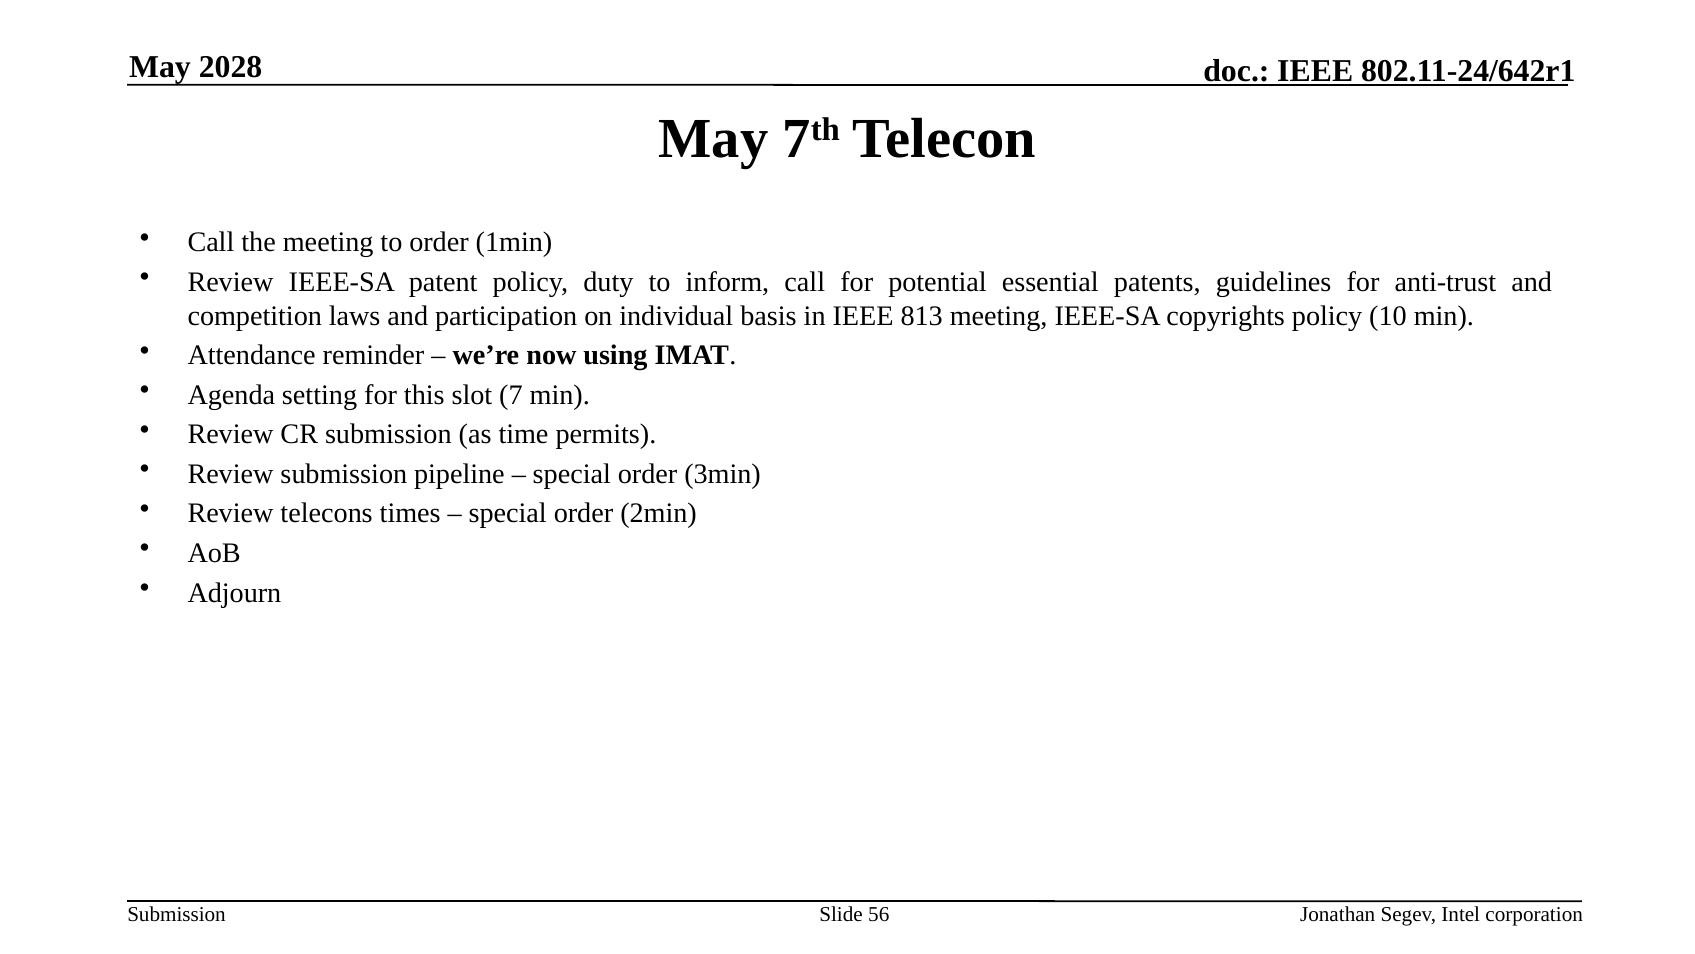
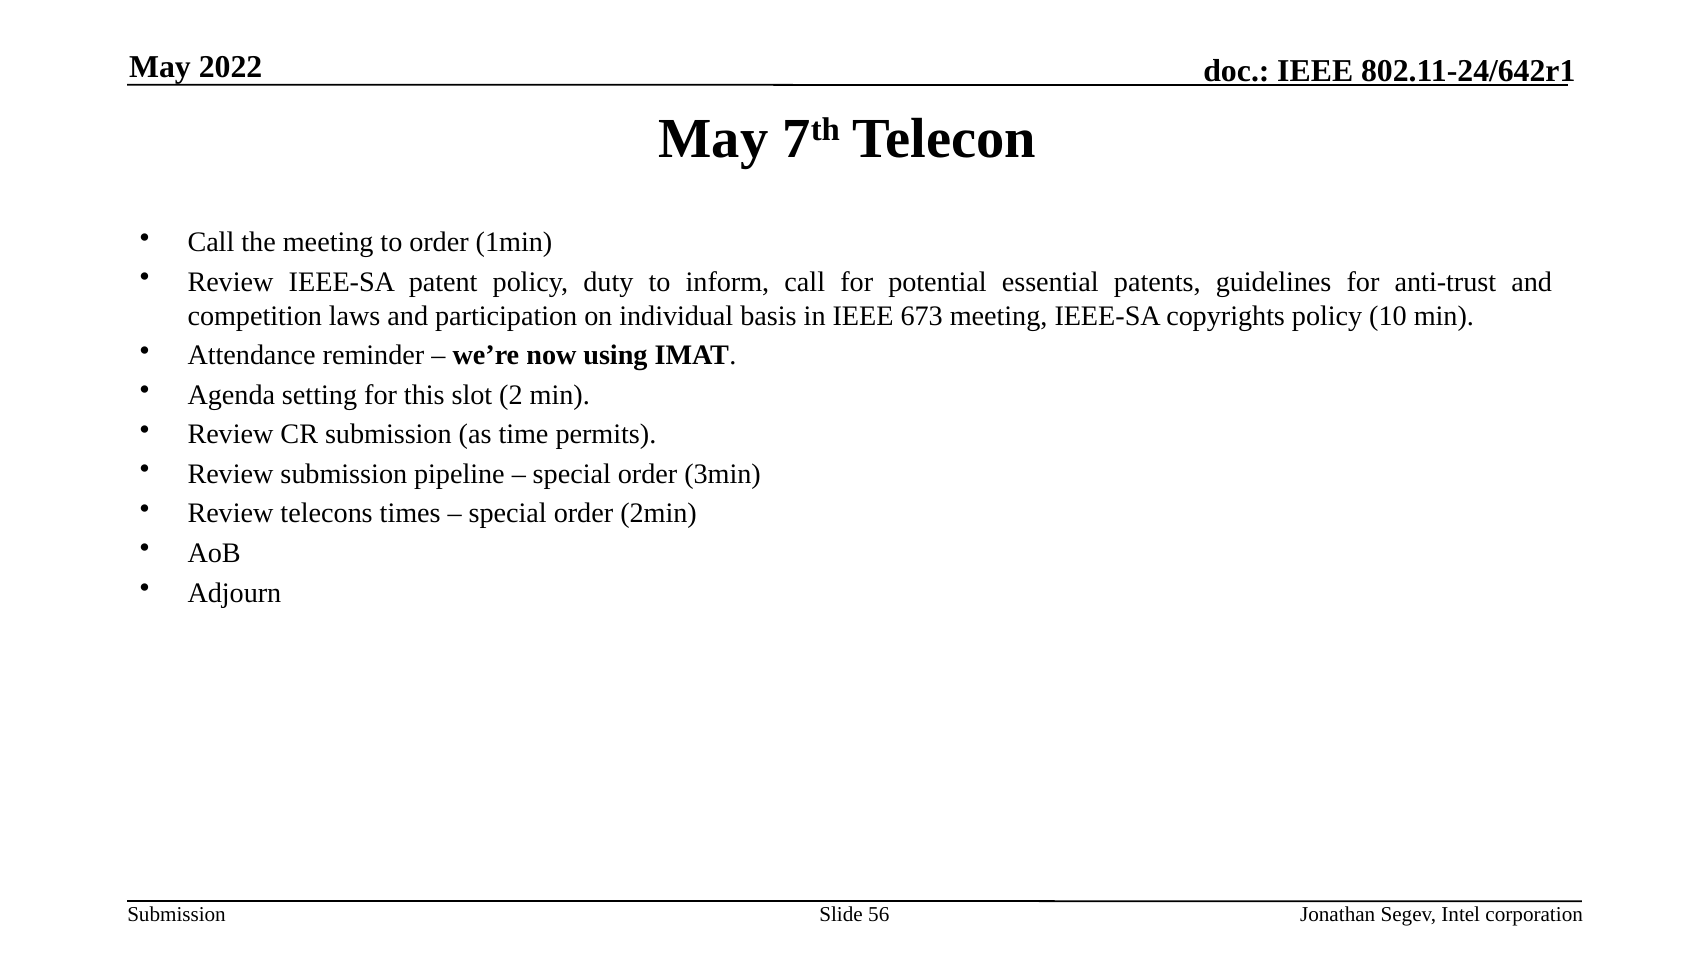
2028: 2028 -> 2022 (231, 67)
813: 813 -> 673 (922, 316)
7: 7 -> 2 (511, 395)
